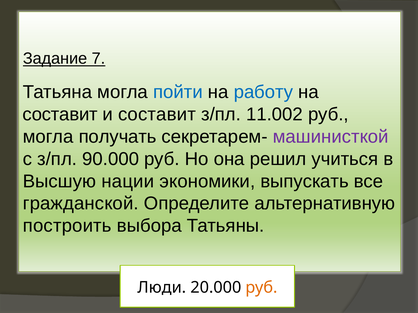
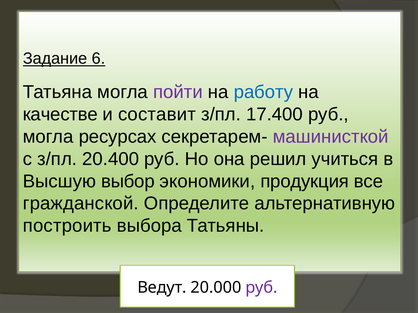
7: 7 -> 6 (98, 59)
пойти colour: blue -> purple (178, 92)
составит: составит -> качестве (60, 115)
11.002: 11.002 -> 17.400 (274, 115)
получать: получать -> ресурсах (118, 137)
90.000: 90.000 -> 20.400 (111, 159)
нации: нации -> выбор (128, 182)
выпускать: выпускать -> продукция (305, 182)
Люди: Люди -> Ведут (162, 288)
руб colour: orange -> purple (261, 288)
